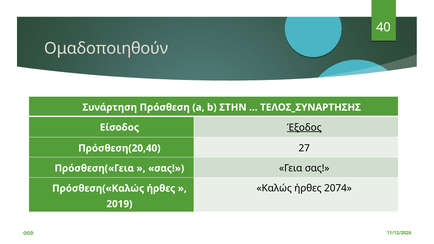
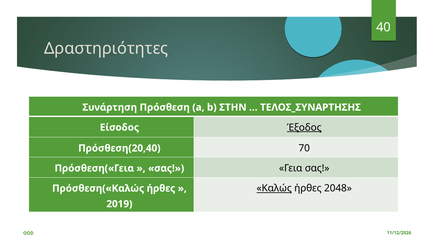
Ομαδοποιηθούν: Ομαδοποιηθούν -> Δραστηριότητες (106, 48)
27: 27 -> 70 (304, 148)
Καλώς underline: none -> present (274, 188)
2074: 2074 -> 2048 (338, 188)
